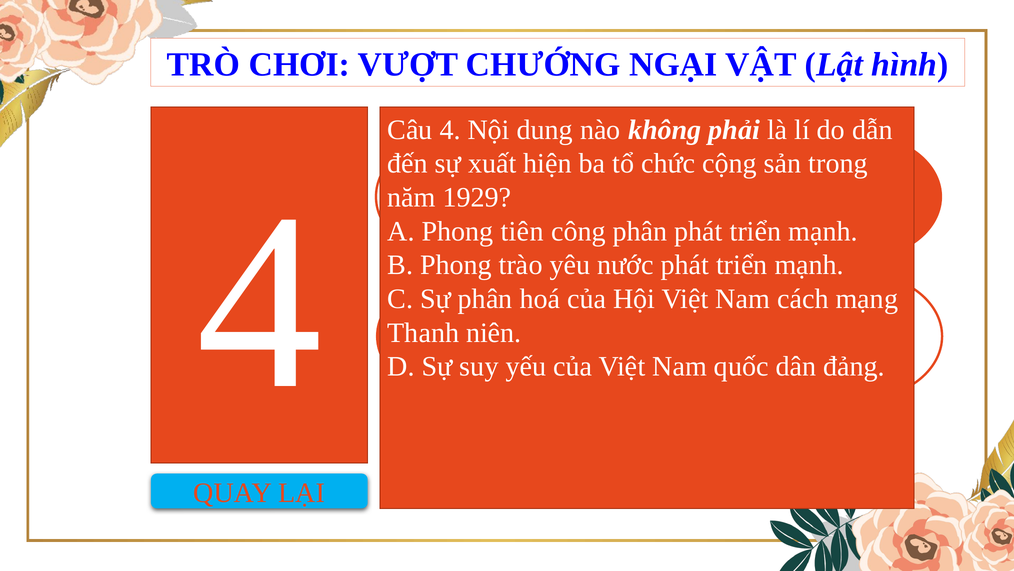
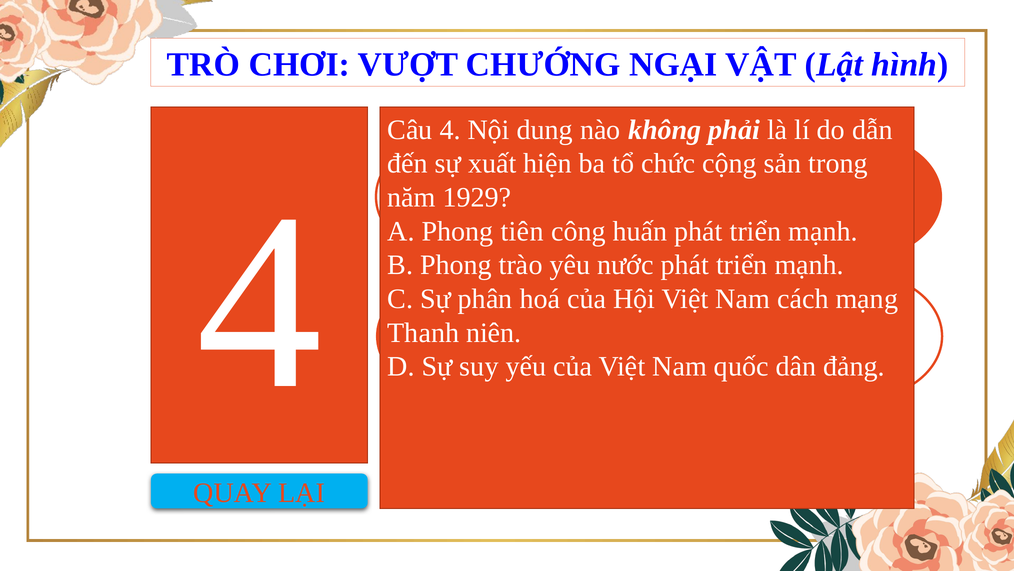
công phân: phân -> huấn (640, 231)
